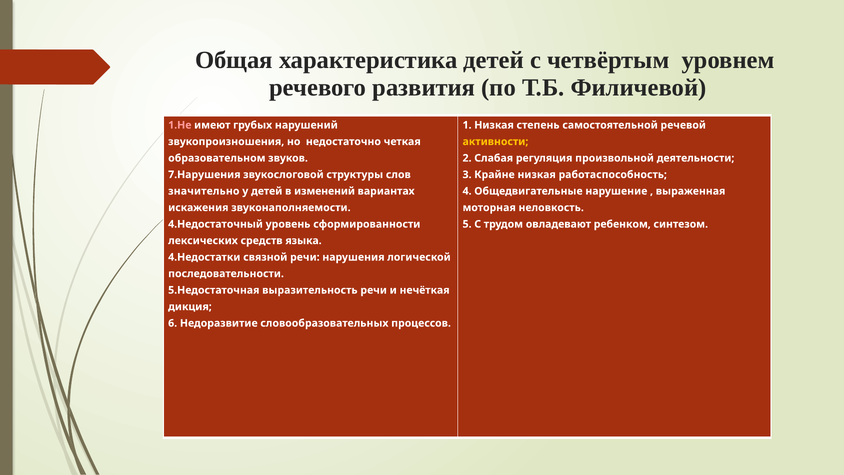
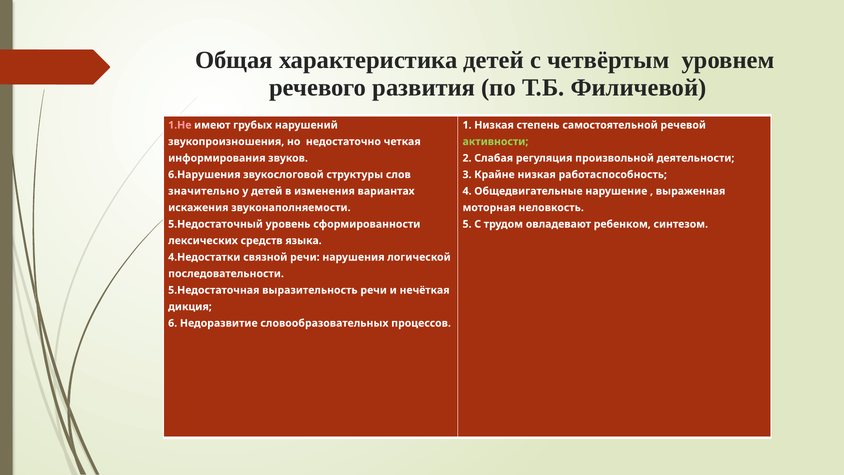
активности colour: yellow -> light green (495, 142)
образовательном: образовательном -> информирования (217, 158)
7.Нарушения: 7.Нарушения -> 6.Нарушения (204, 175)
изменений: изменений -> изменения (325, 191)
4.Недостаточный: 4.Недостаточный -> 5.Недостаточный (216, 224)
